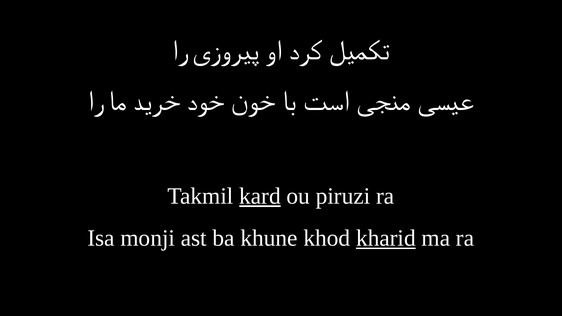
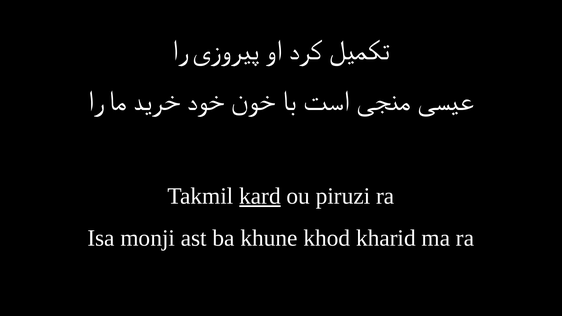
kharid underline: present -> none (386, 238)
